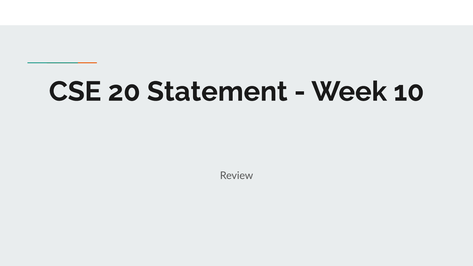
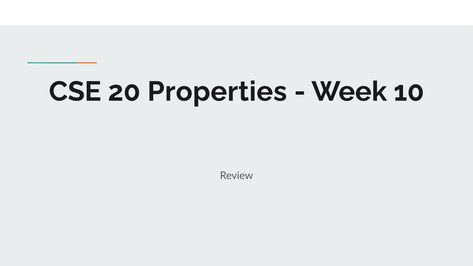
Statement: Statement -> Properties (217, 92)
